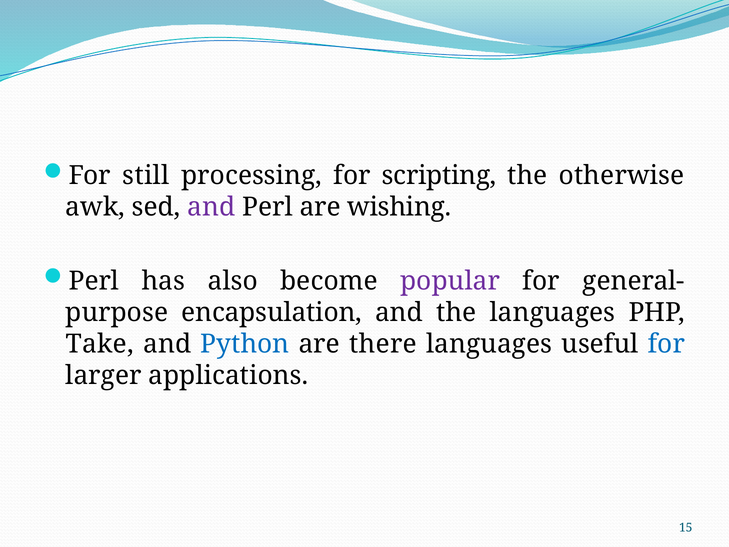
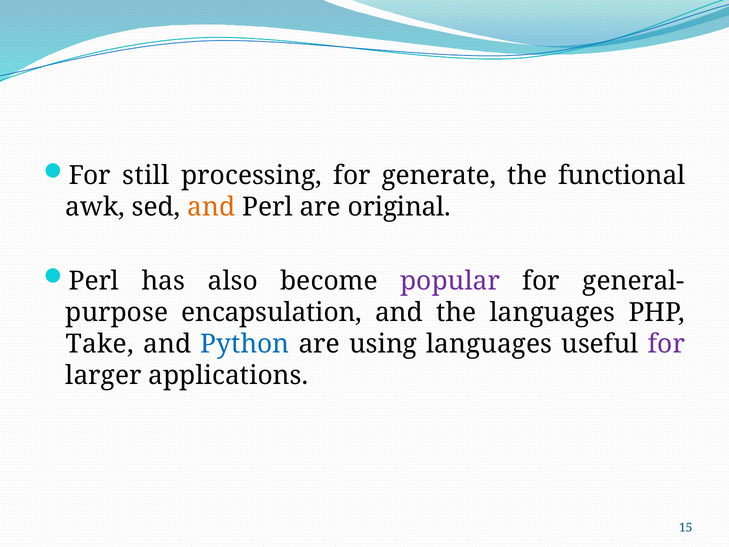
scripting: scripting -> generate (439, 176)
otherwise: otherwise -> functional (622, 176)
and colour: purple -> orange (211, 207)
wishing: wishing -> original (399, 207)
there: there -> using (383, 344)
for colour: blue -> purple (666, 344)
